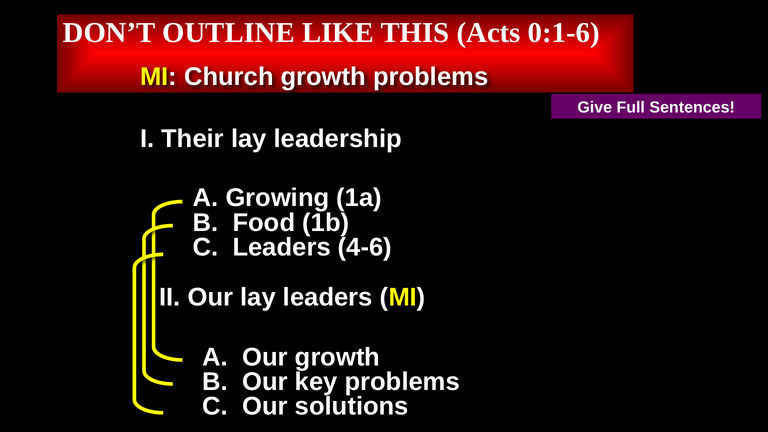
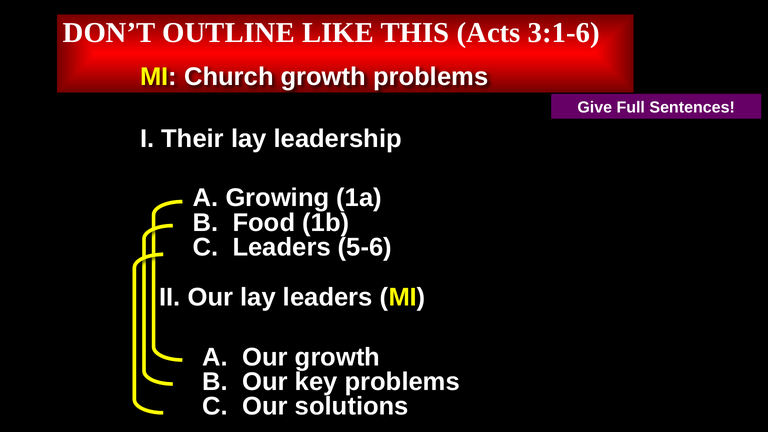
0:1-6: 0:1-6 -> 3:1-6 (564, 33)
4-6: 4-6 -> 5-6 (365, 247)
